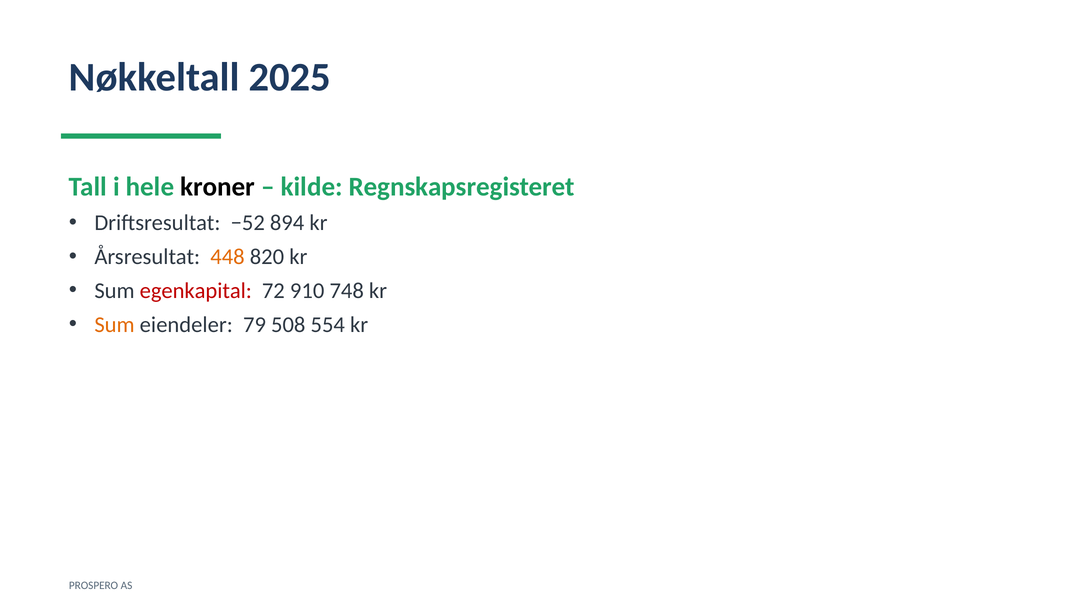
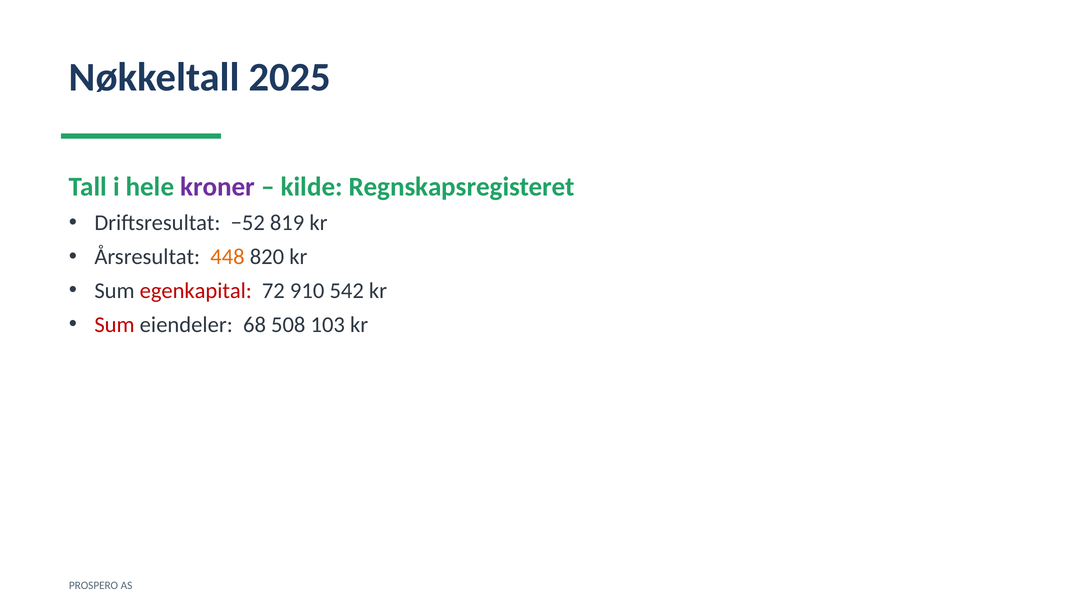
kroner colour: black -> purple (218, 187)
894: 894 -> 819 (287, 223)
748: 748 -> 542 (347, 291)
Sum colour: orange -> red (115, 325)
79: 79 -> 68 (254, 325)
554: 554 -> 103 (328, 325)
